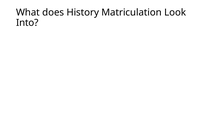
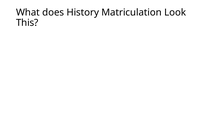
Into: Into -> This (27, 23)
